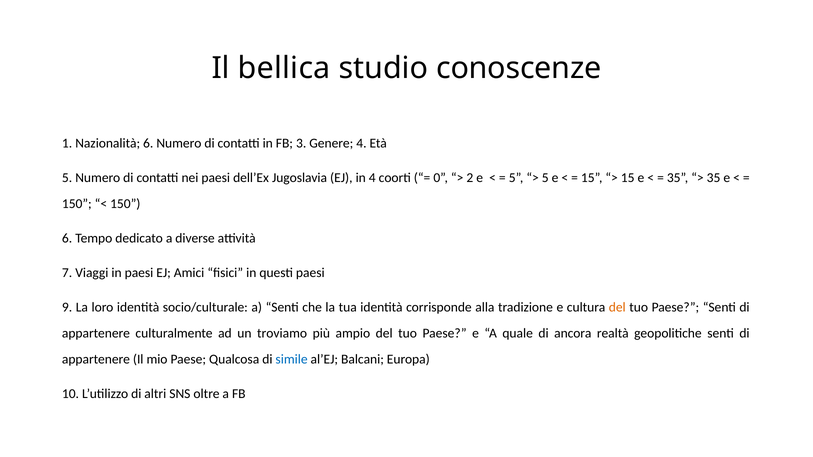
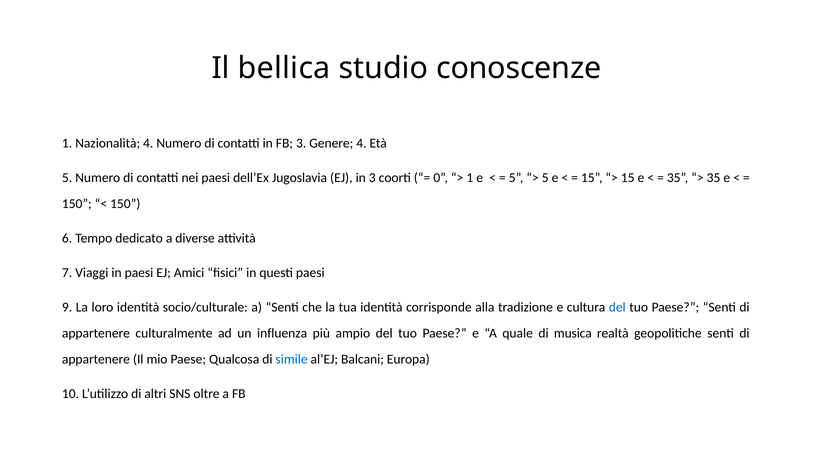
Nazionalità 6: 6 -> 4 (148, 144)
in 4: 4 -> 3 (372, 178)
2: 2 -> 1 (470, 178)
del colour: orange -> blue (617, 307)
troviamo: troviamo -> influenza (282, 333)
ancora: ancora -> musica (573, 333)
